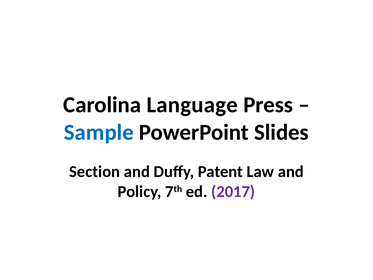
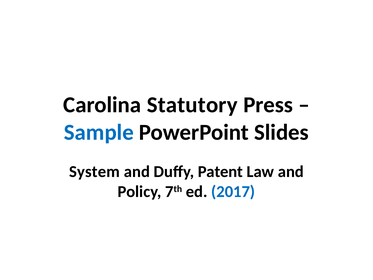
Language: Language -> Statutory (192, 105)
Section: Section -> System (95, 171)
2017 colour: purple -> blue (233, 191)
